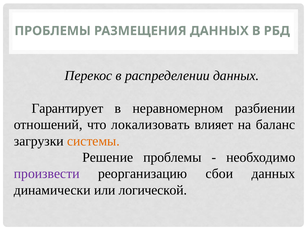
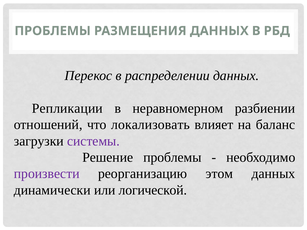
Гарантирует: Гарантирует -> Репликации (67, 108)
системы colour: orange -> purple (93, 141)
сбои: сбои -> этом (219, 174)
